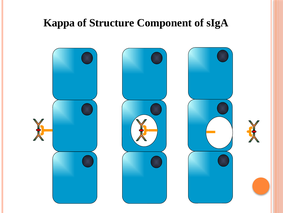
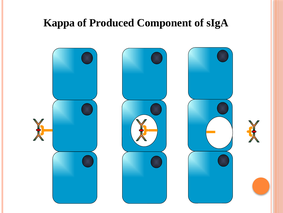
Structure: Structure -> Produced (112, 23)
